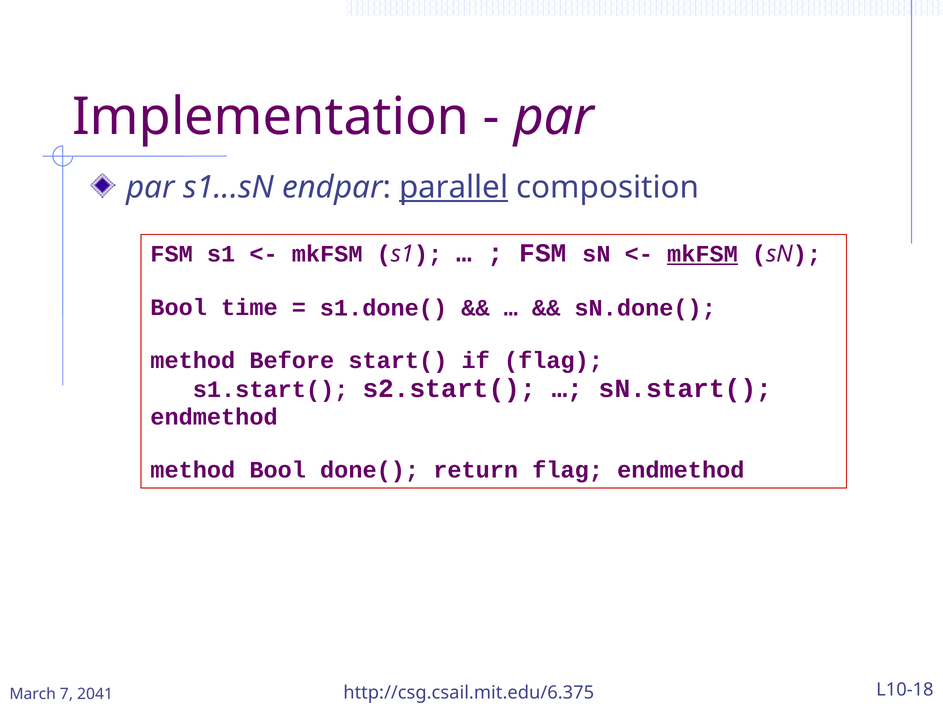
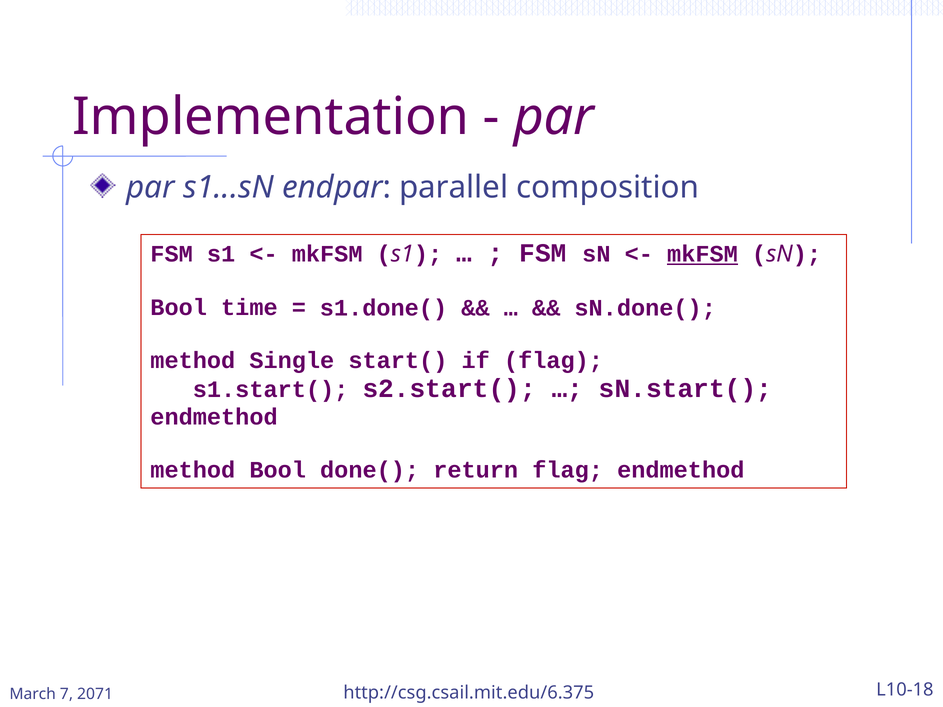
parallel underline: present -> none (454, 188)
Before: Before -> Single (292, 361)
2041: 2041 -> 2071 (95, 694)
